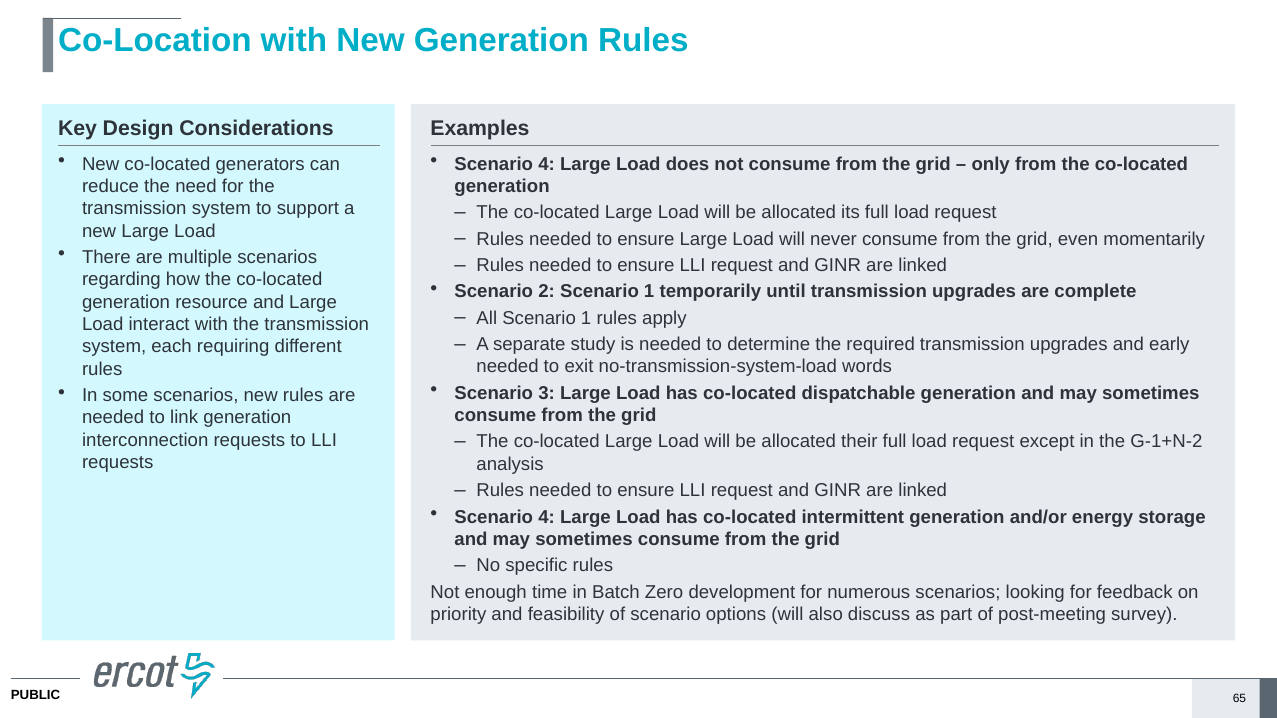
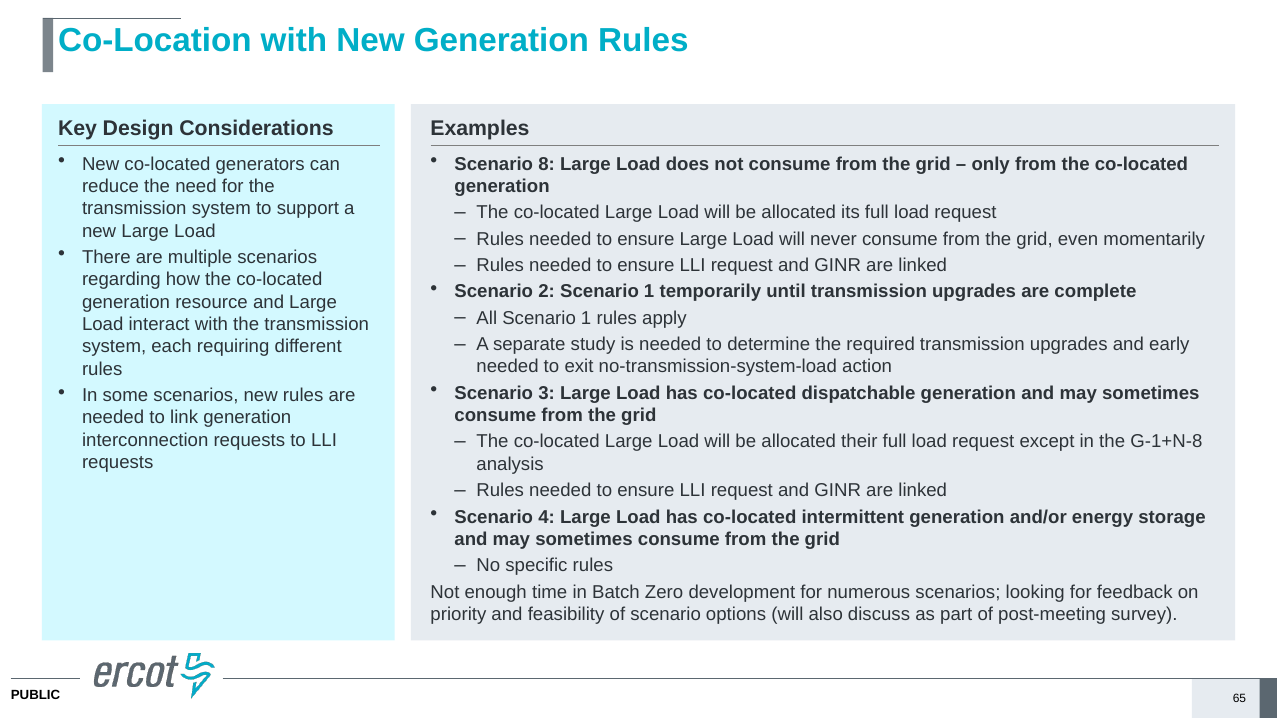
4: 4 -> 8 (547, 164)
words: words -> action (867, 367)
G-1+N-2: G-1+N-2 -> G-1+N-8 (1166, 442)
